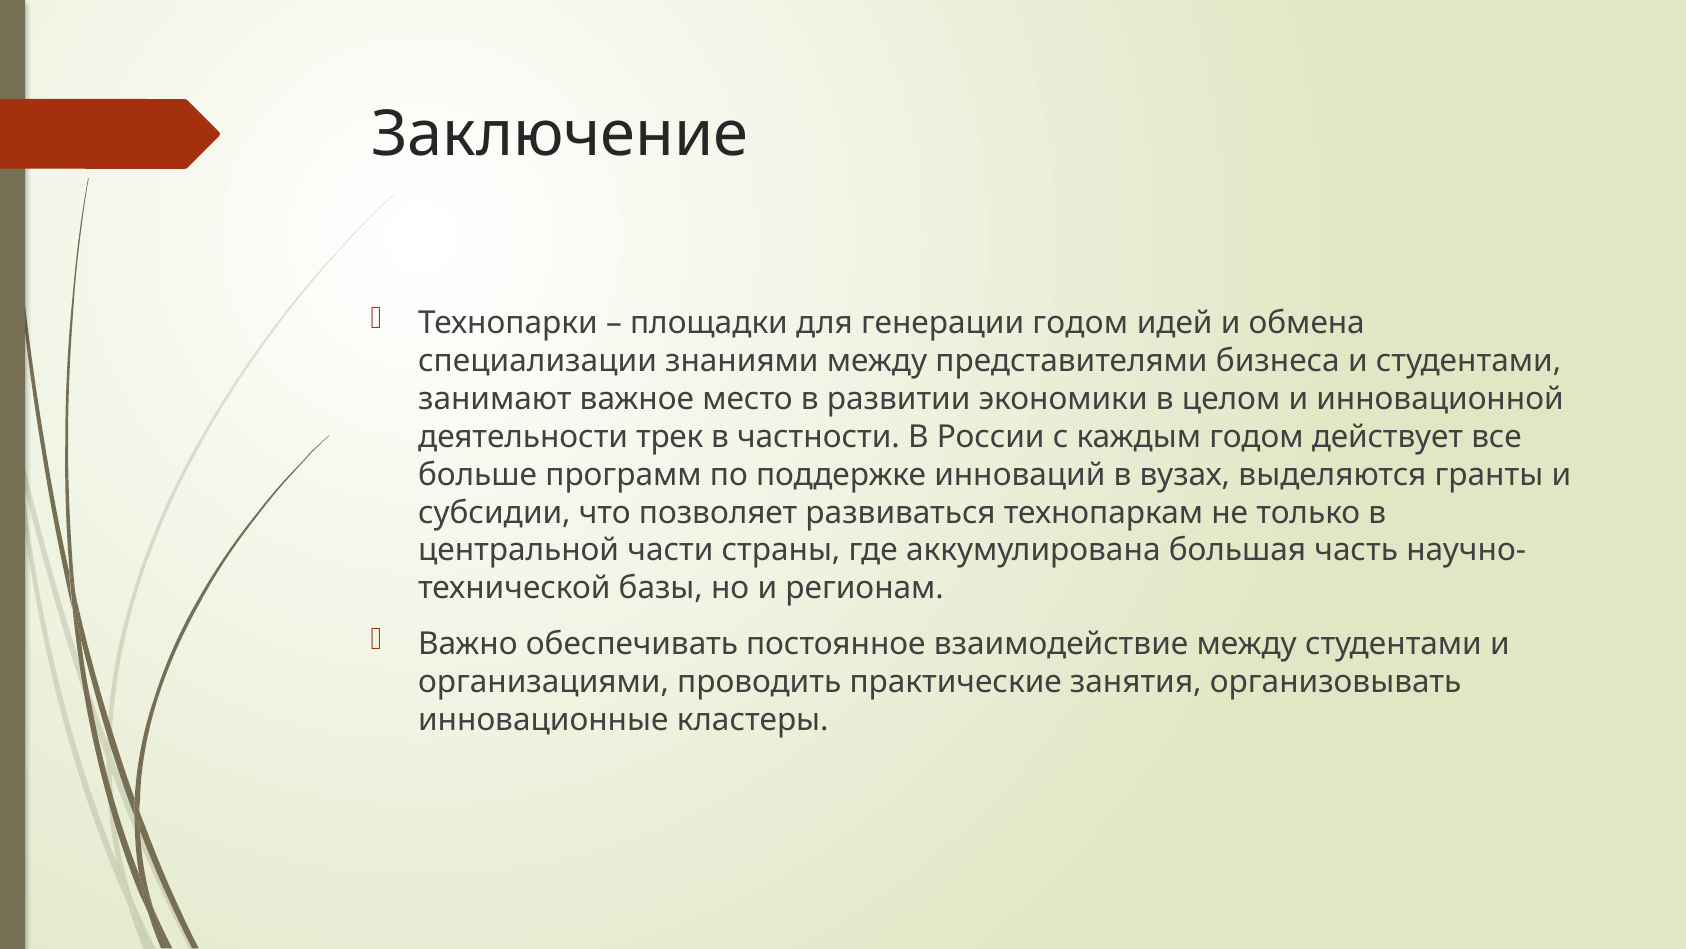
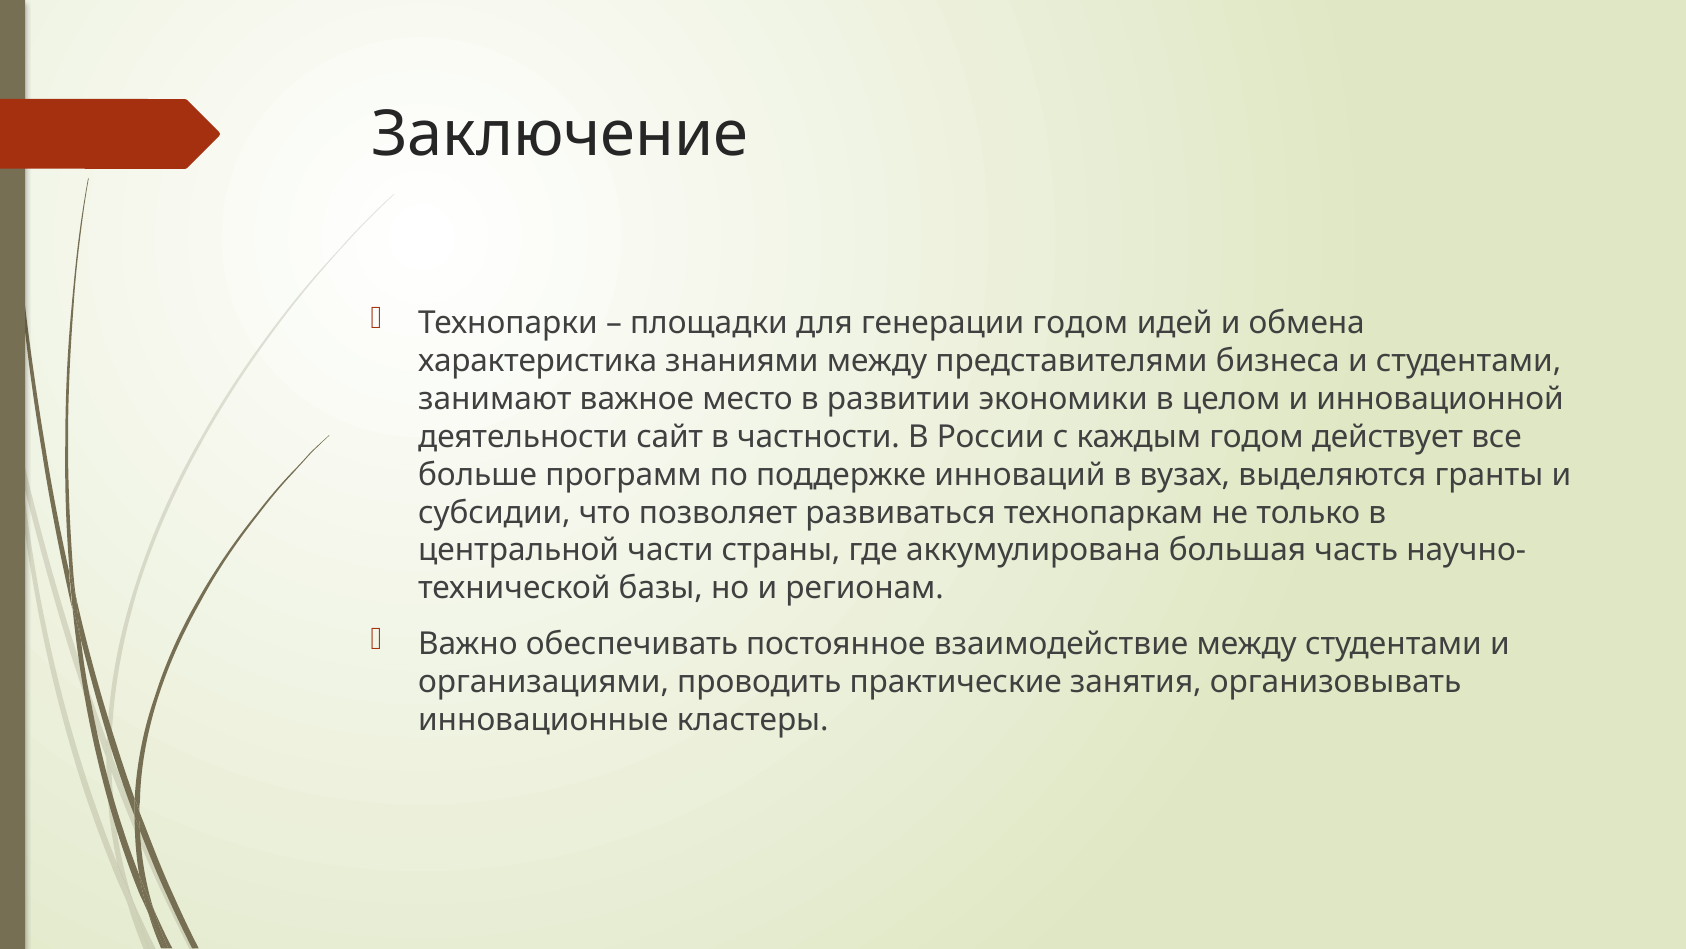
специализации: специализации -> характеристика (538, 361)
трек: трек -> сайт (670, 436)
